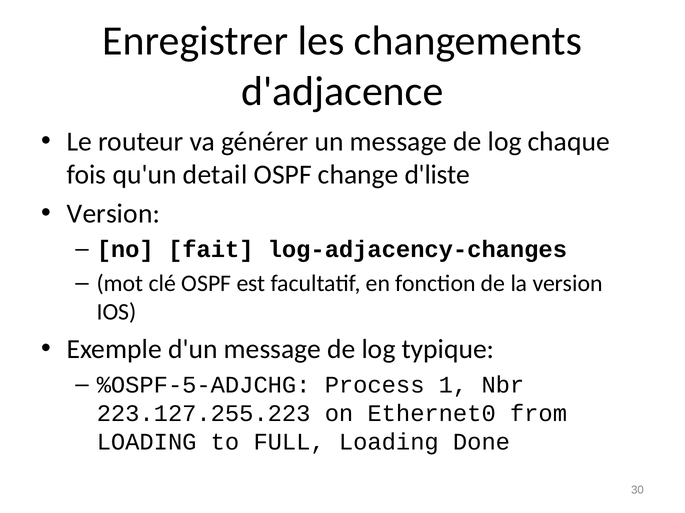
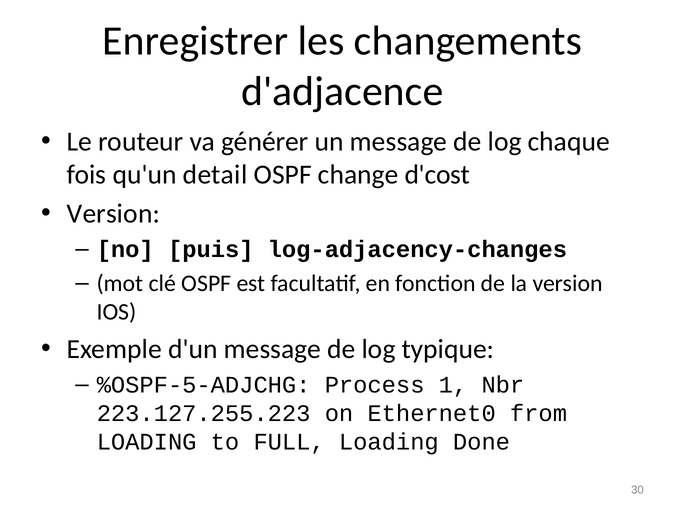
d'liste: d'liste -> d'cost (437, 175)
fait: fait -> puis (211, 250)
